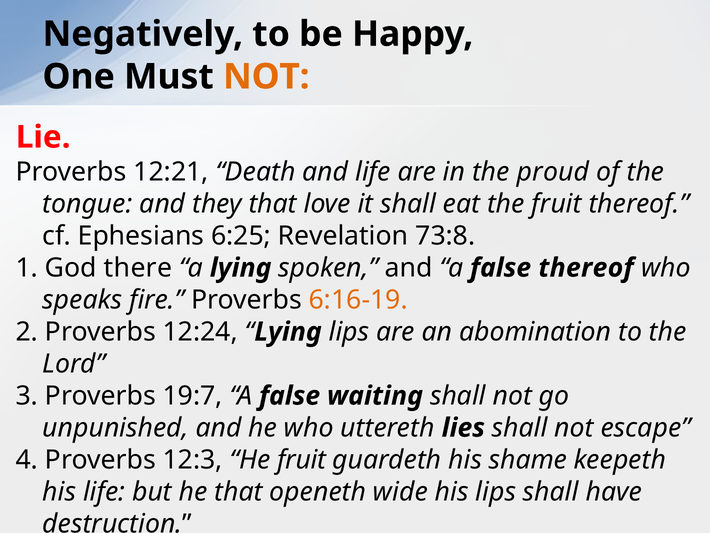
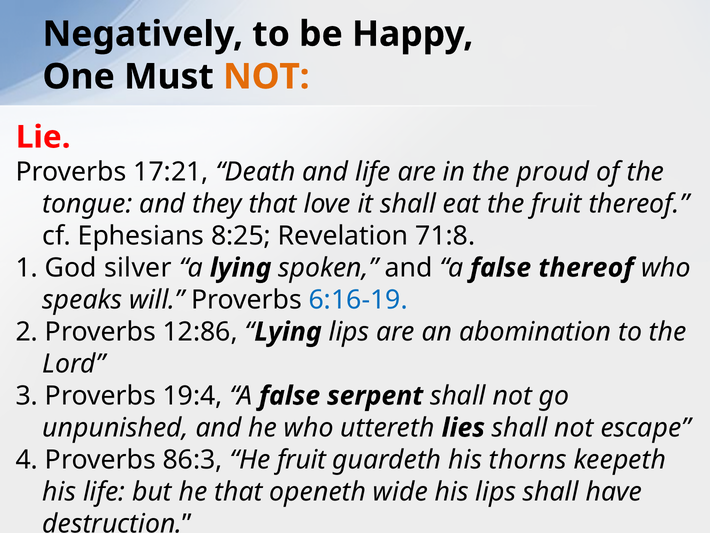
12:21: 12:21 -> 17:21 (171, 172)
6:25: 6:25 -> 8:25 (241, 236)
73:8: 73:8 -> 71:8 (445, 236)
there: there -> silver (138, 268)
fire: fire -> will (157, 300)
6:16-19 colour: orange -> blue (358, 300)
12:24: 12:24 -> 12:86 (200, 332)
19:7: 19:7 -> 19:4 (193, 395)
waiting: waiting -> serpent (375, 395)
12:3: 12:3 -> 86:3 (193, 459)
shame: shame -> thorns (528, 459)
